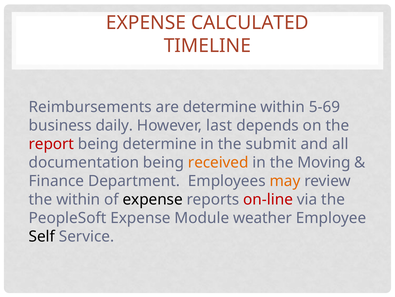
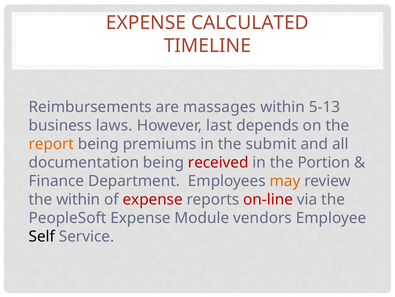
are determine: determine -> massages (220, 107)
5-69: 5-69 -> 5-13 (325, 107)
daily: daily -> laws (114, 125)
report colour: red -> orange (51, 144)
being determine: determine -> premiums (160, 144)
received colour: orange -> red (218, 162)
Moving: Moving -> Portion (324, 162)
expense colour: black -> red (153, 199)
weather: weather -> vendors (262, 218)
